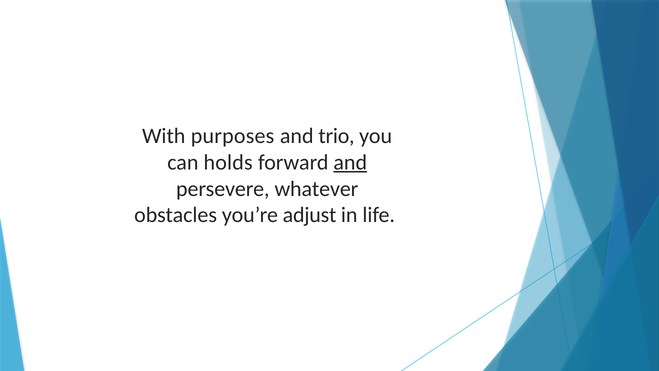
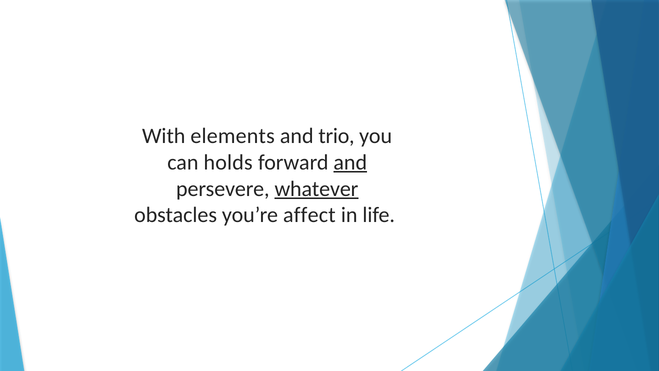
purposes: purposes -> elements (233, 136)
whatever underline: none -> present (316, 189)
adjust: adjust -> affect (309, 215)
